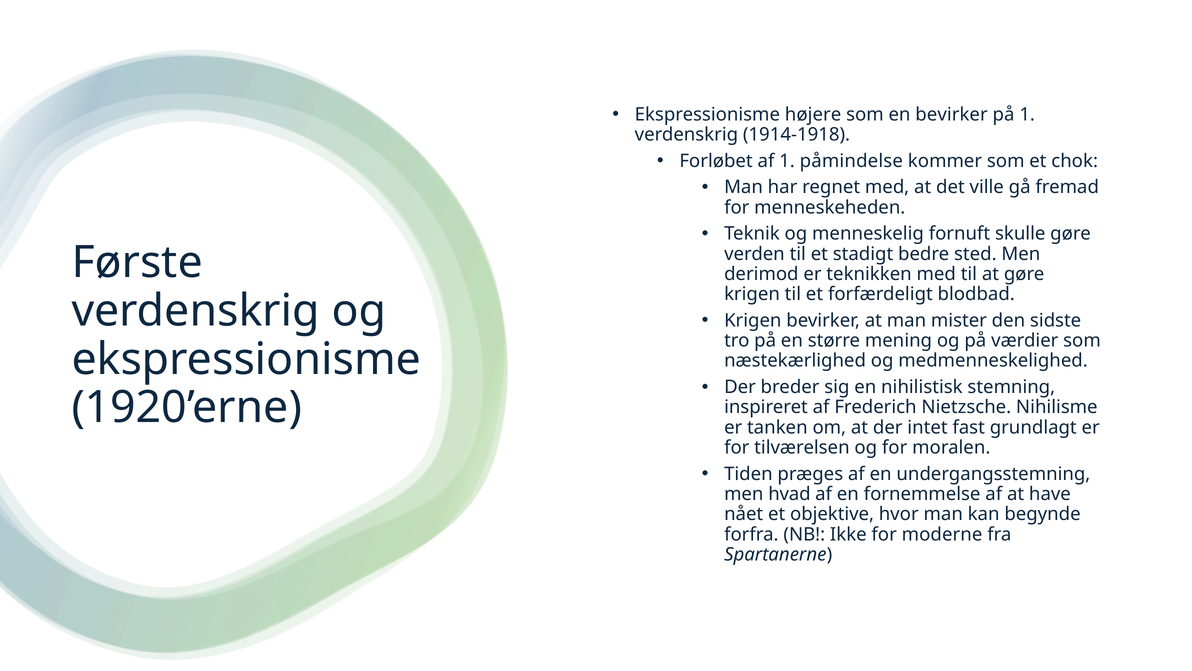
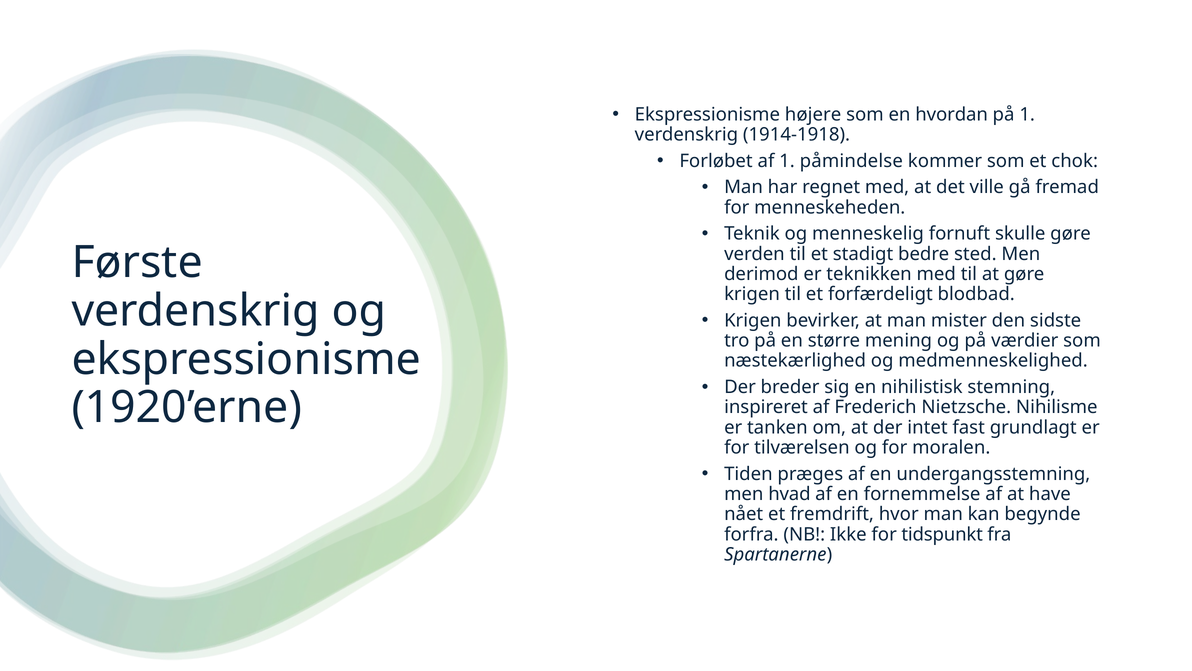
en bevirker: bevirker -> hvordan (952, 114)
objektive: objektive -> fremdrift (832, 514)
moderne: moderne -> tidspunkt (942, 534)
